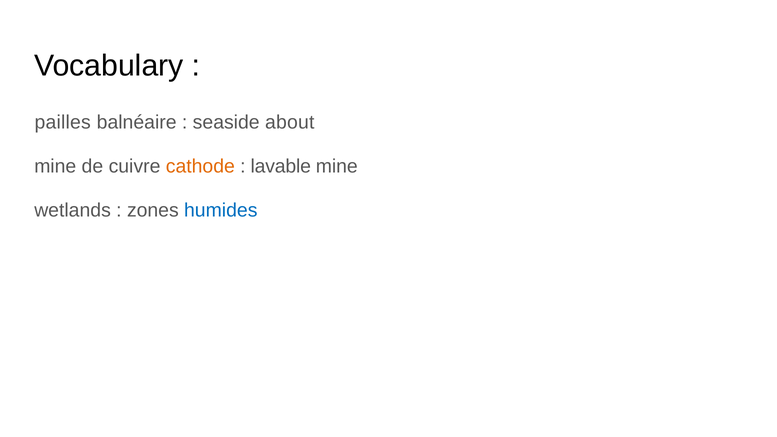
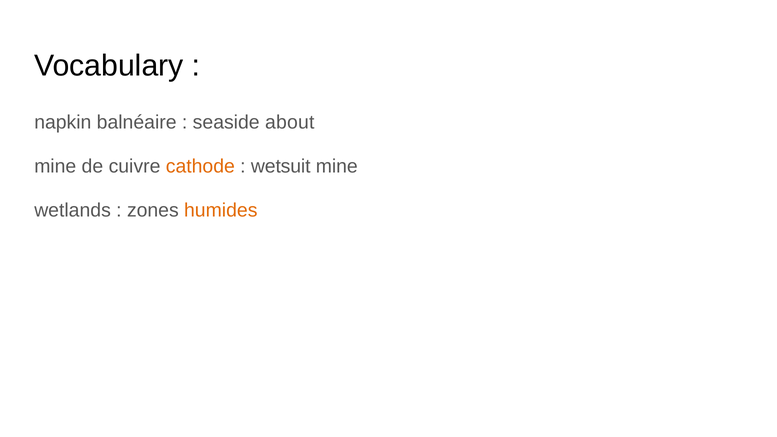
pailles: pailles -> napkin (63, 122)
lavable: lavable -> wetsuit (281, 166)
humides colour: blue -> orange (221, 210)
